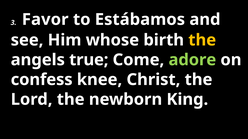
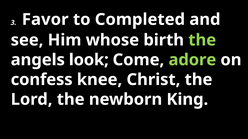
Estábamos: Estábamos -> Completed (140, 20)
the colour: yellow -> light green (202, 40)
true: true -> look (89, 60)
